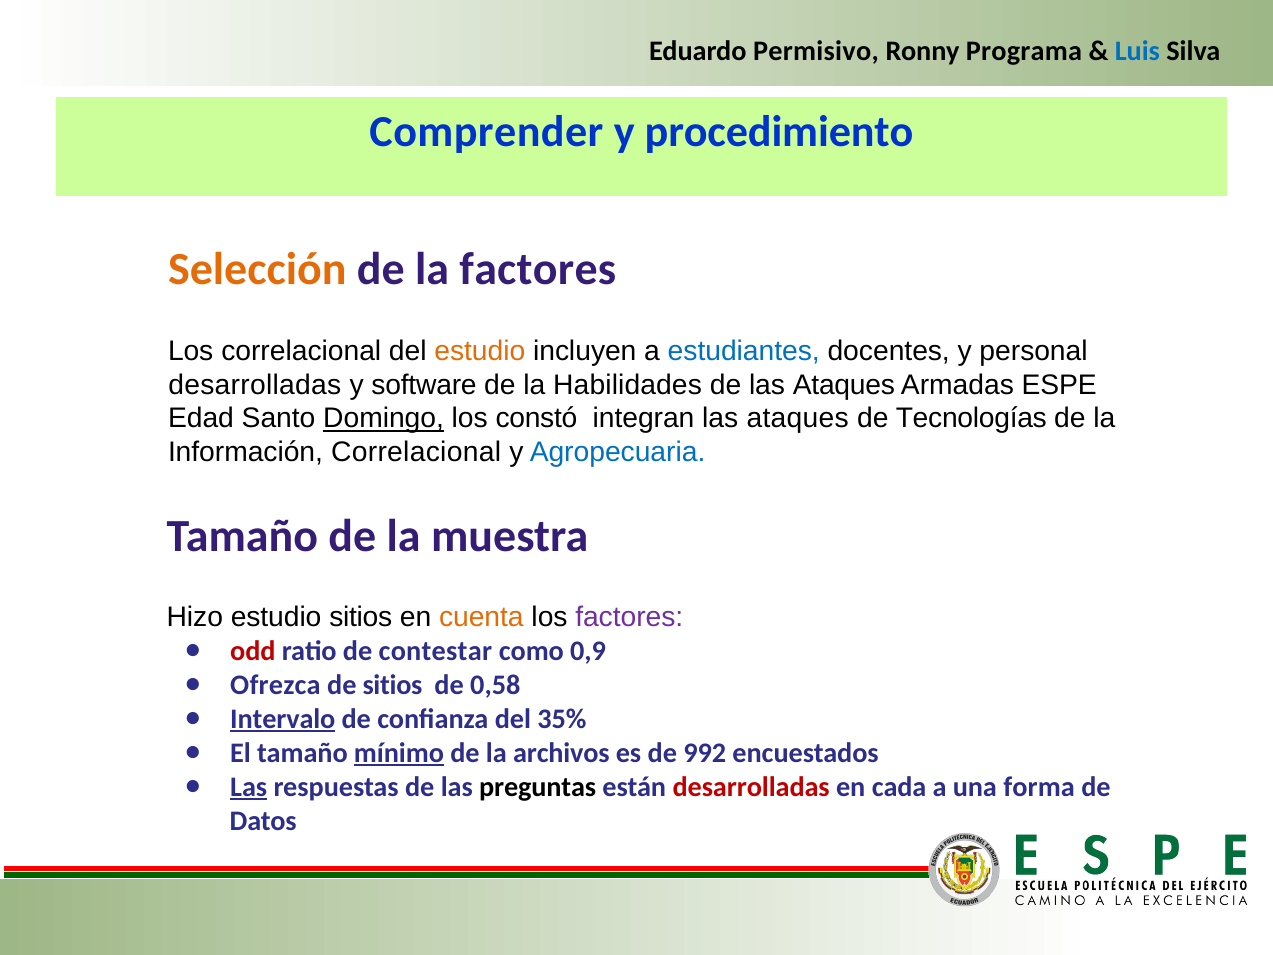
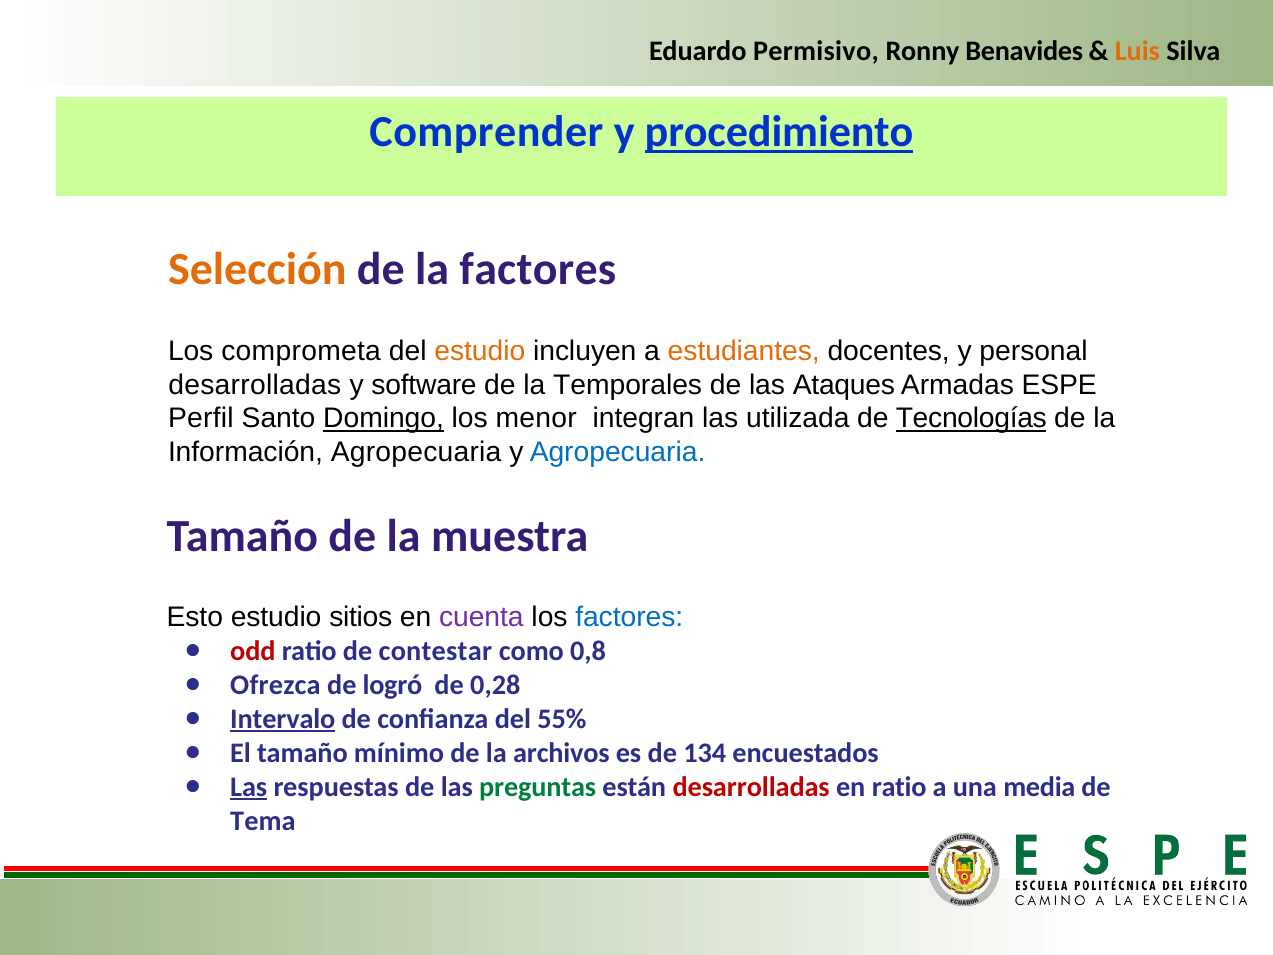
Programa: Programa -> Benavides (1024, 52)
Luis colour: blue -> orange (1137, 52)
procedimiento underline: none -> present (779, 132)
Los correlacional: correlacional -> comprometa (301, 351)
estudiantes colour: blue -> orange (744, 351)
Habilidades: Habilidades -> Temporales (628, 385)
Edad: Edad -> Perfil (201, 419)
constó: constó -> menor (536, 419)
integran las ataques: ataques -> utilizada (798, 419)
Tecnologías underline: none -> present (971, 419)
Información Correlacional: Correlacional -> Agropecuaria (416, 452)
Hizo: Hizo -> Esto (195, 617)
cuenta colour: orange -> purple (481, 617)
factores colour: purple -> blue (629, 617)
0,9: 0,9 -> 0,8 (588, 651)
de sitios: sitios -> logró (392, 685)
0,58: 0,58 -> 0,28 (495, 685)
35%: 35% -> 55% (562, 719)
mínimo underline: present -> none (399, 753)
992: 992 -> 134 (705, 753)
preguntas colour: black -> green (538, 787)
en cada: cada -> ratio (899, 787)
forma: forma -> media (1039, 787)
Datos: Datos -> Tema (263, 821)
